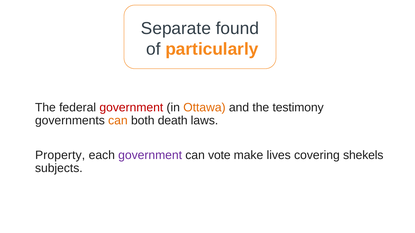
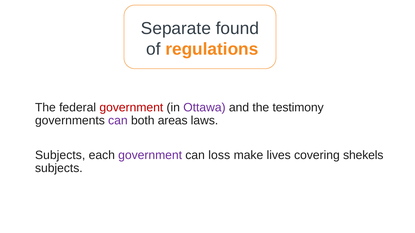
particularly: particularly -> regulations (212, 49)
Ottawa colour: orange -> purple (204, 108)
can colour: orange -> purple (118, 121)
death: death -> areas (173, 121)
Property: Property -> Subjects (60, 156)
vote: vote -> loss (219, 156)
